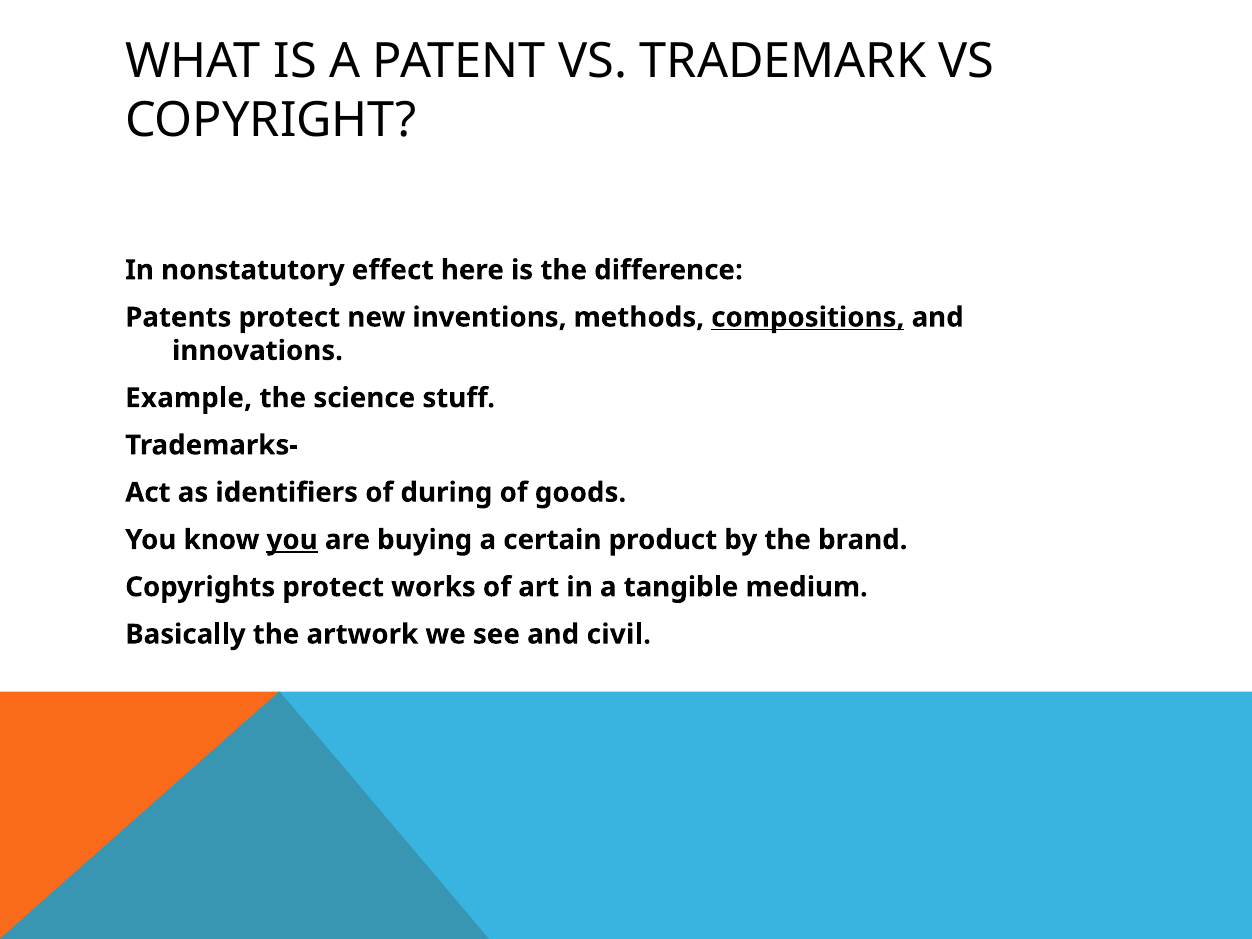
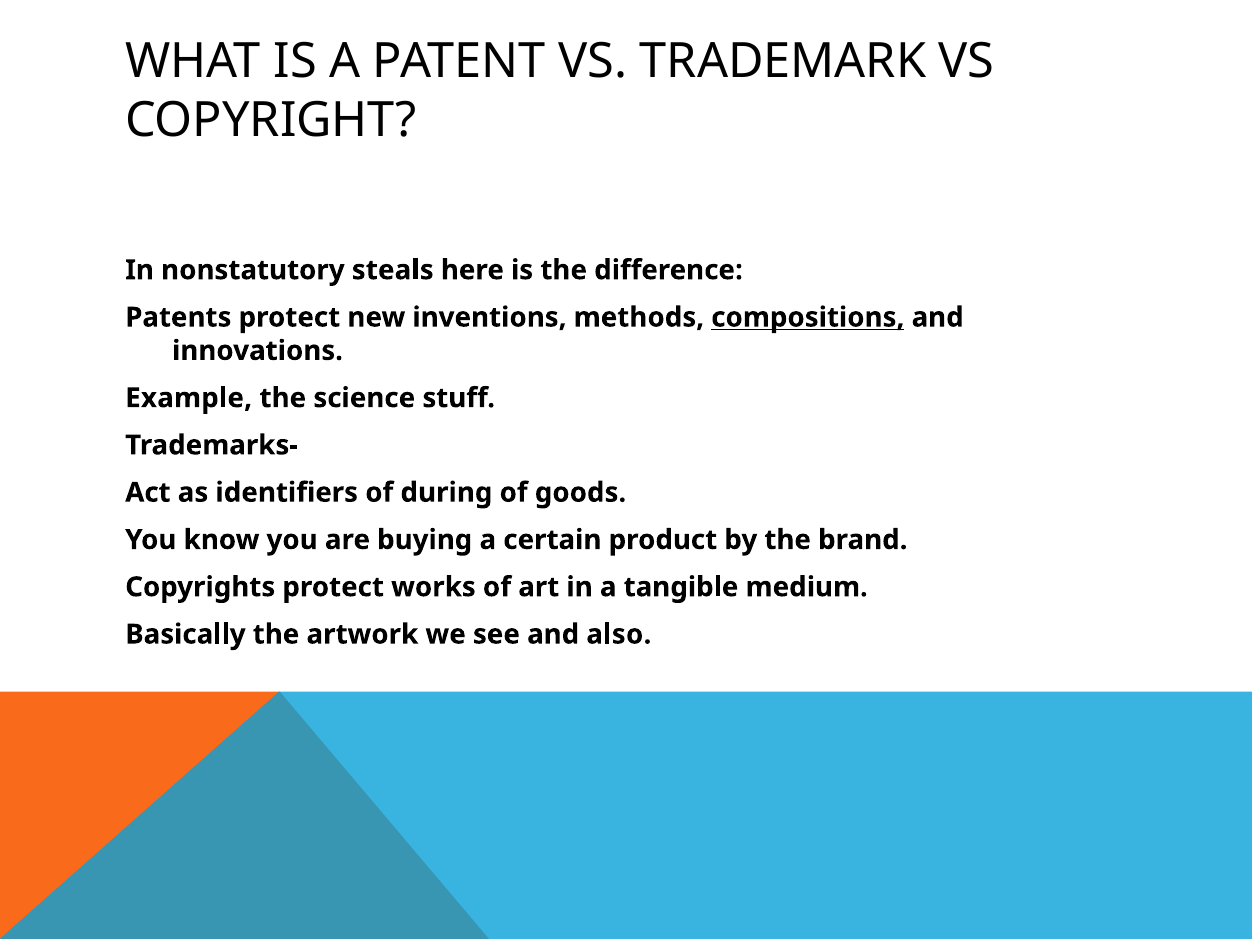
effect: effect -> steals (393, 270)
you underline: present -> none (292, 540)
civil: civil -> also (619, 634)
